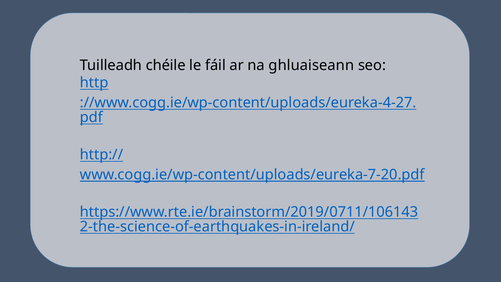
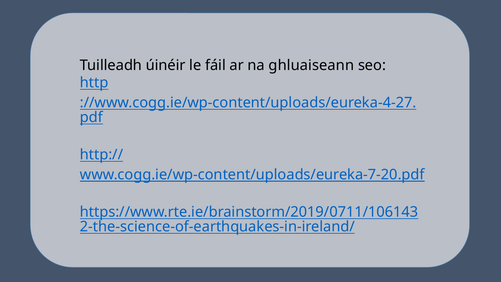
chéile: chéile -> úinéir (166, 65)
